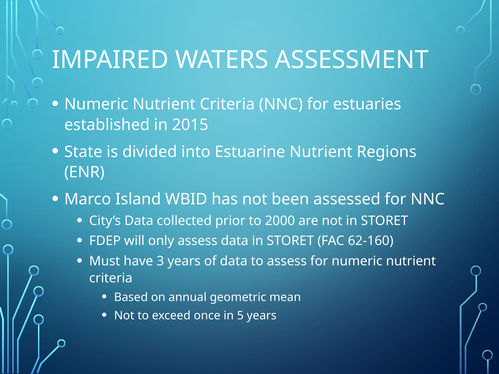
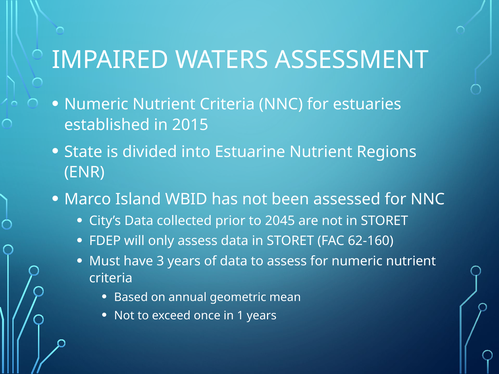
2000: 2000 -> 2045 (280, 221)
5: 5 -> 1 (240, 316)
